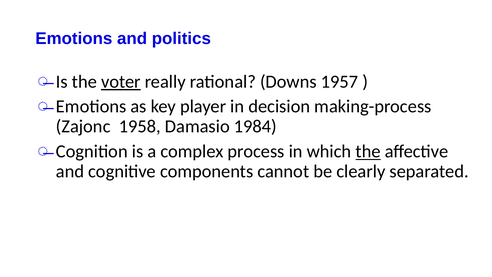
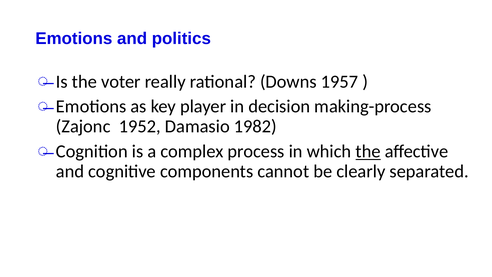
voter underline: present -> none (121, 82)
1958: 1958 -> 1952 (140, 126)
1984: 1984 -> 1982 (255, 126)
